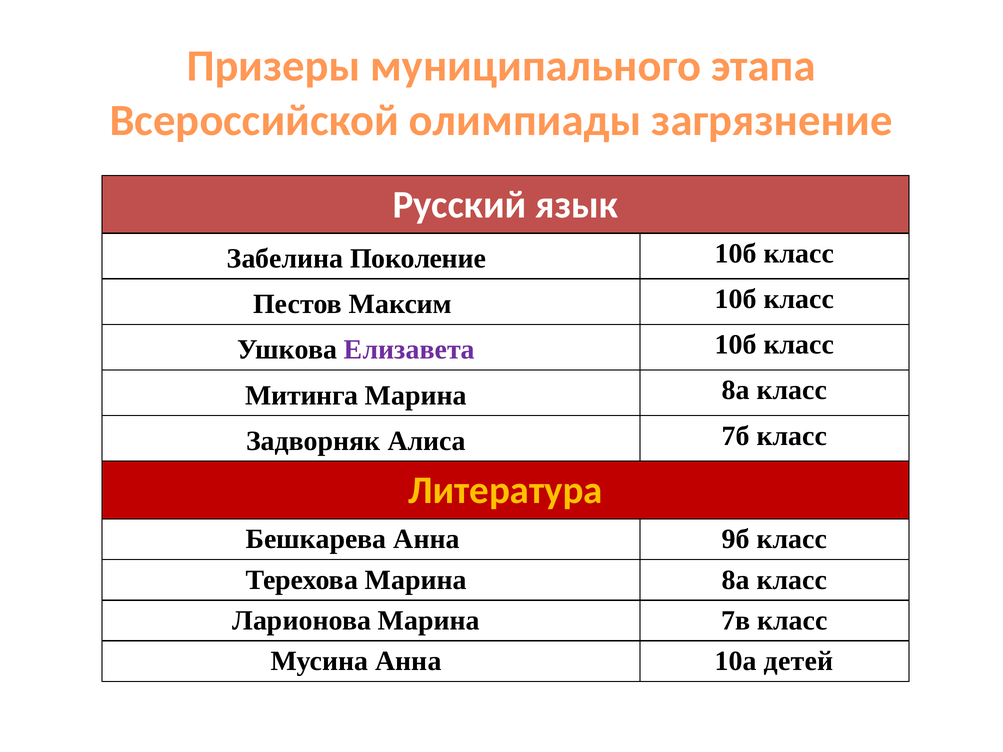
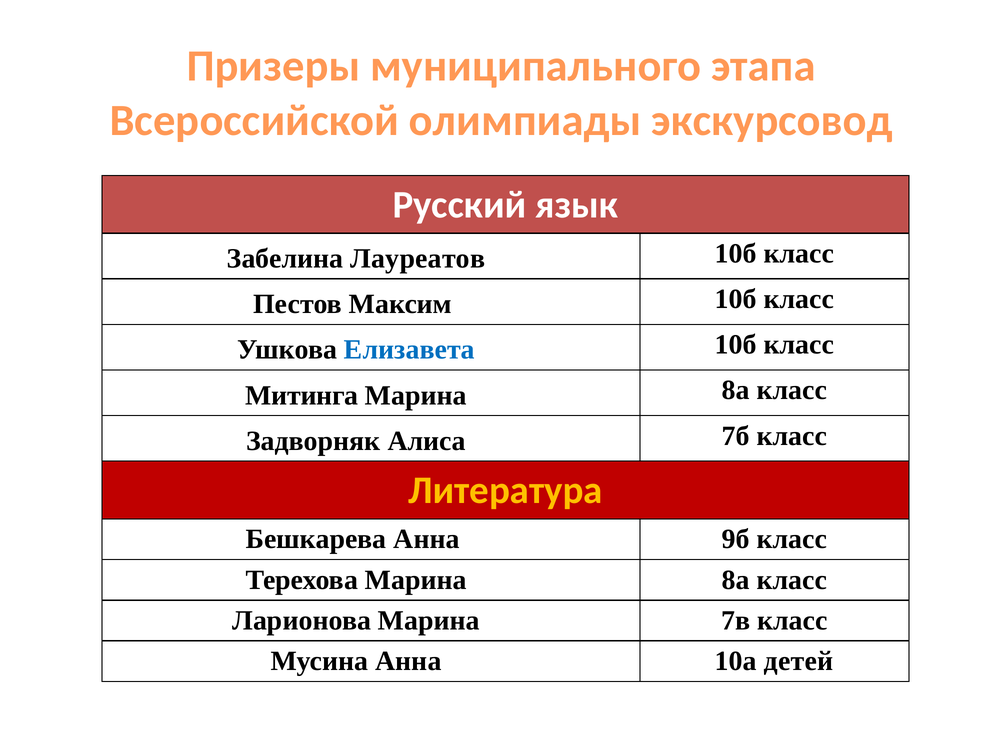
загрязнение: загрязнение -> экскурсовод (772, 121)
Поколение: Поколение -> Лауреатов (418, 259)
Елизавета colour: purple -> blue (409, 350)
